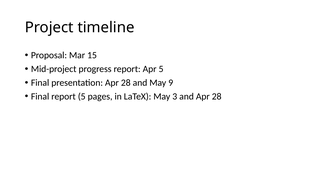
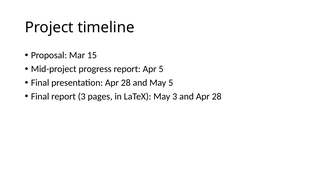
May 9: 9 -> 5 (171, 82)
report 5: 5 -> 3 (82, 96)
